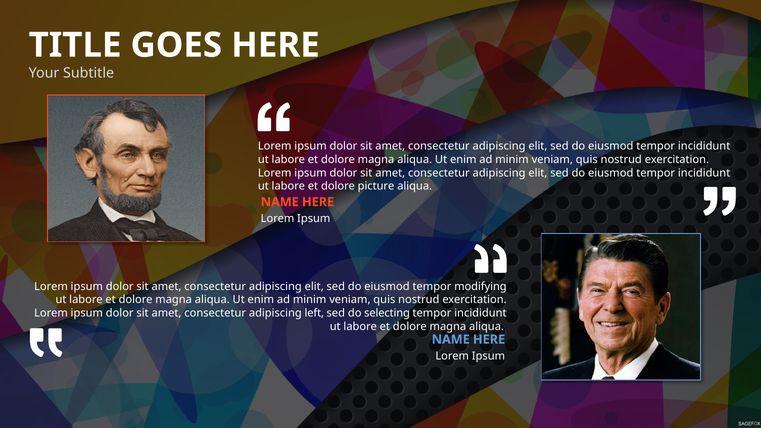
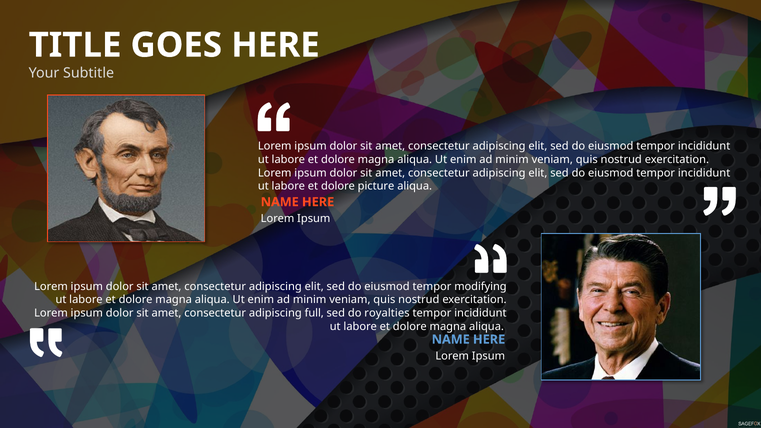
left: left -> full (314, 313)
selecting: selecting -> royalties (387, 313)
